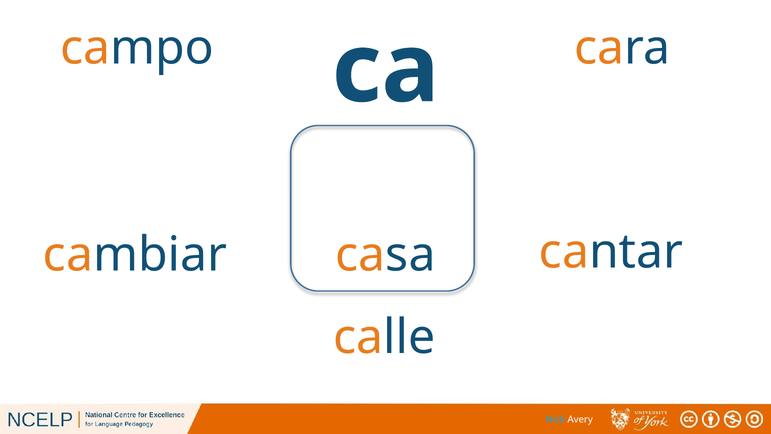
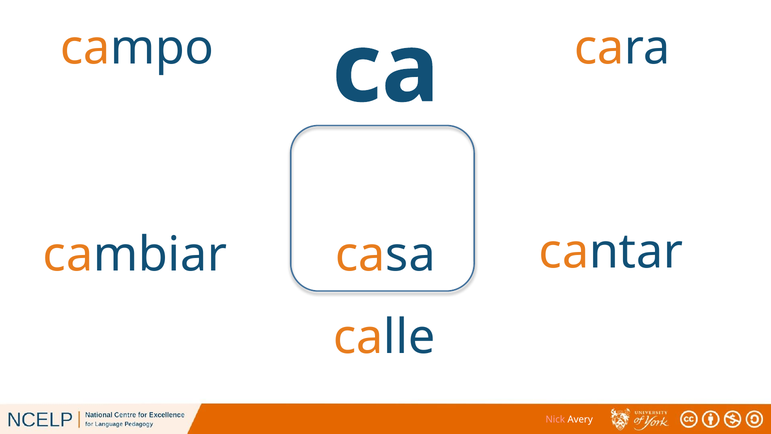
Nick colour: light blue -> pink (555, 419)
